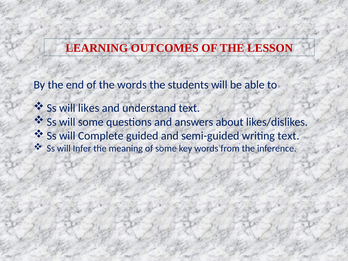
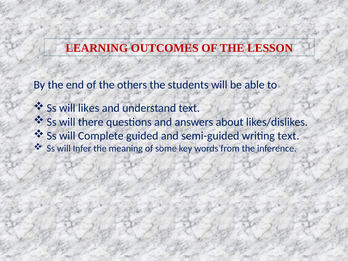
the words: words -> others (132, 85)
will some: some -> there (91, 122)
